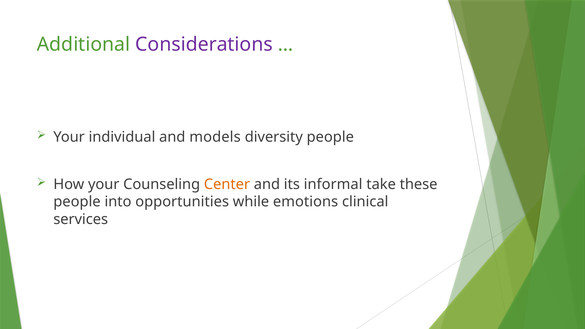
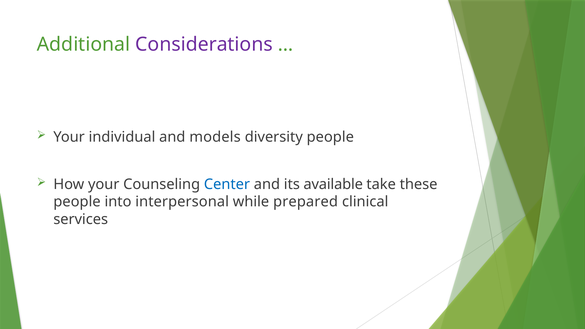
Center colour: orange -> blue (227, 184)
informal: informal -> available (333, 184)
opportunities: opportunities -> interpersonal (182, 202)
emotions: emotions -> prepared (306, 202)
